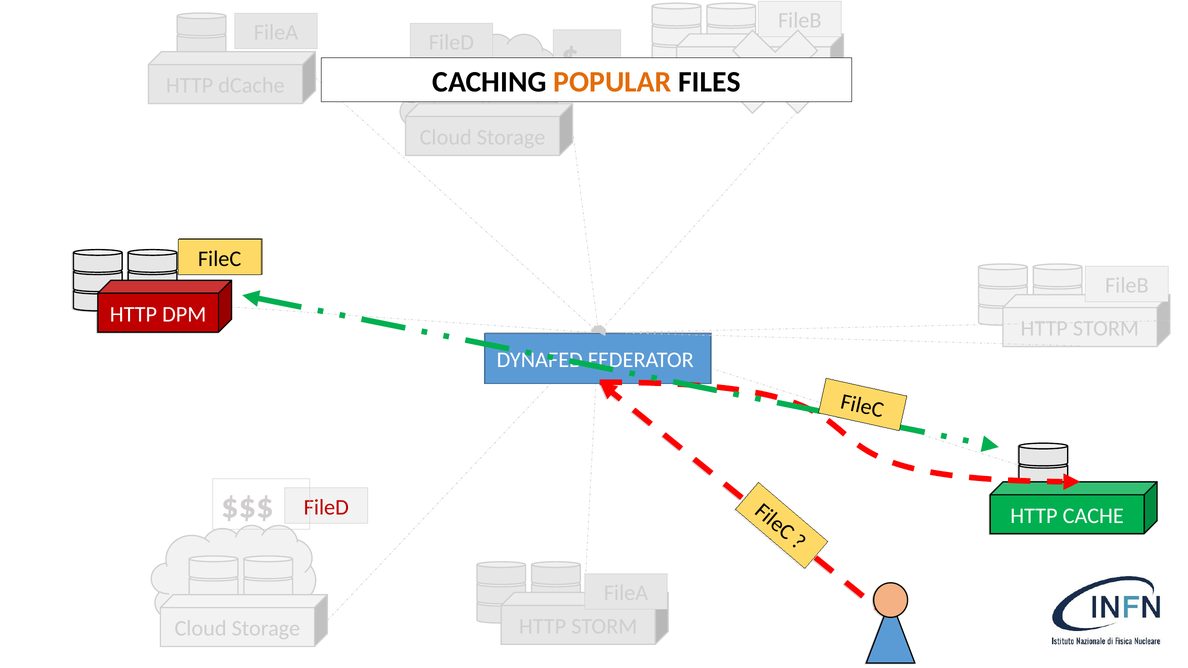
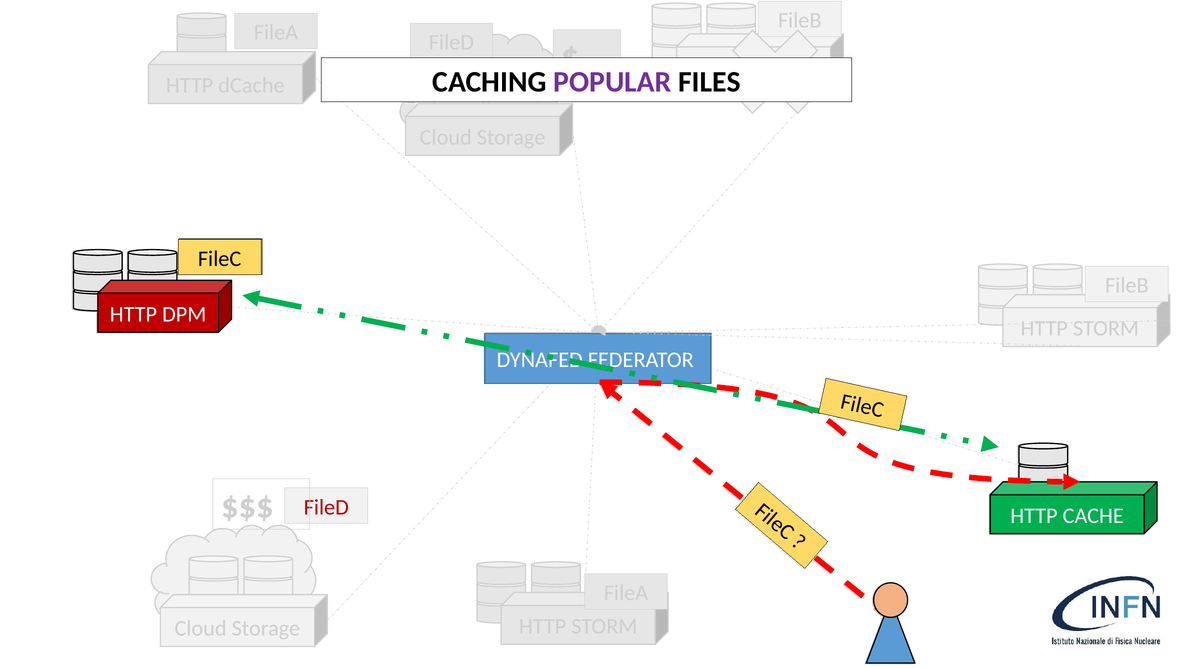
POPULAR colour: orange -> purple (612, 82)
